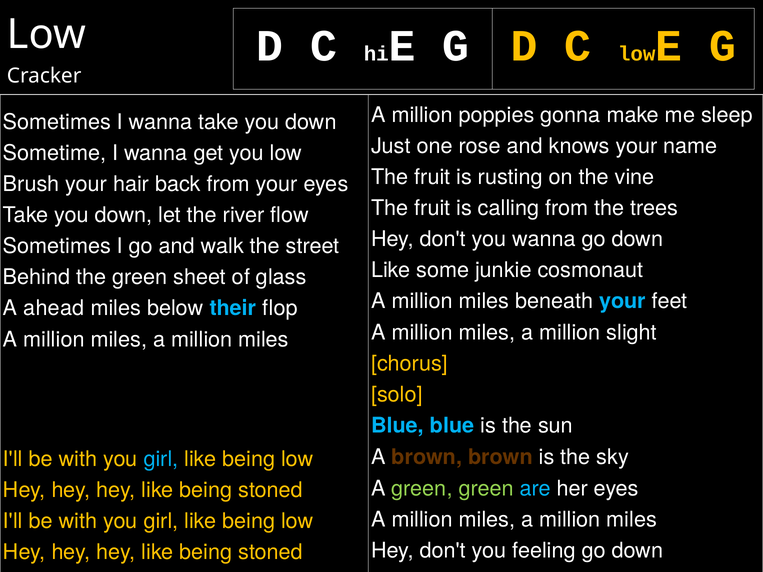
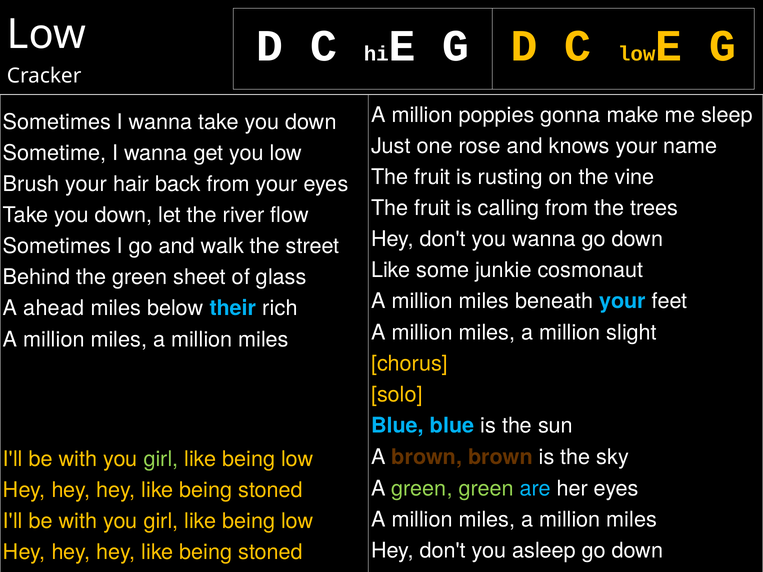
flop: flop -> rich (280, 308)
girl colour: light blue -> light green (161, 459)
feeling: feeling -> asleep (544, 551)
